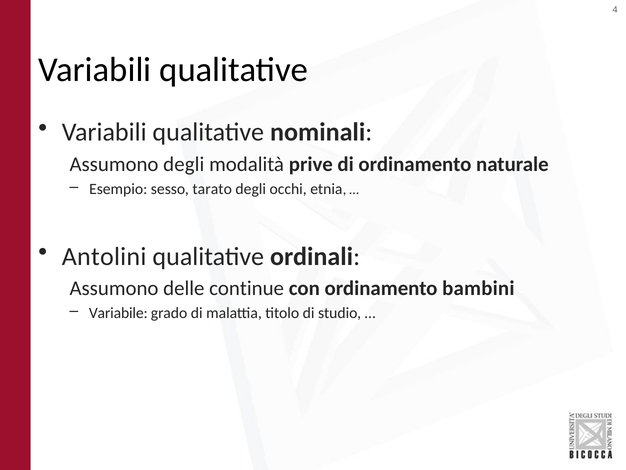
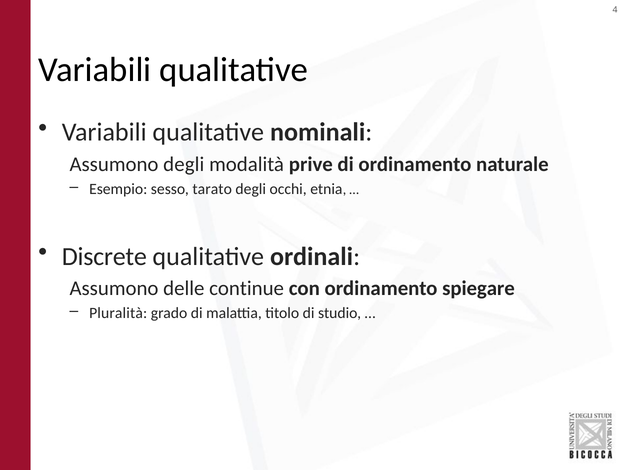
Antolini: Antolini -> Discrete (104, 256)
bambini: bambini -> spiegare (478, 288)
Variabile: Variabile -> Pluralità (118, 313)
